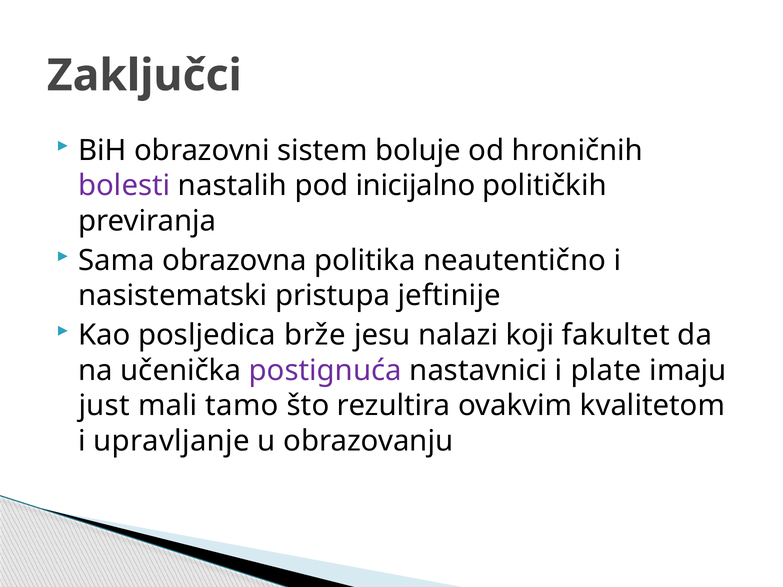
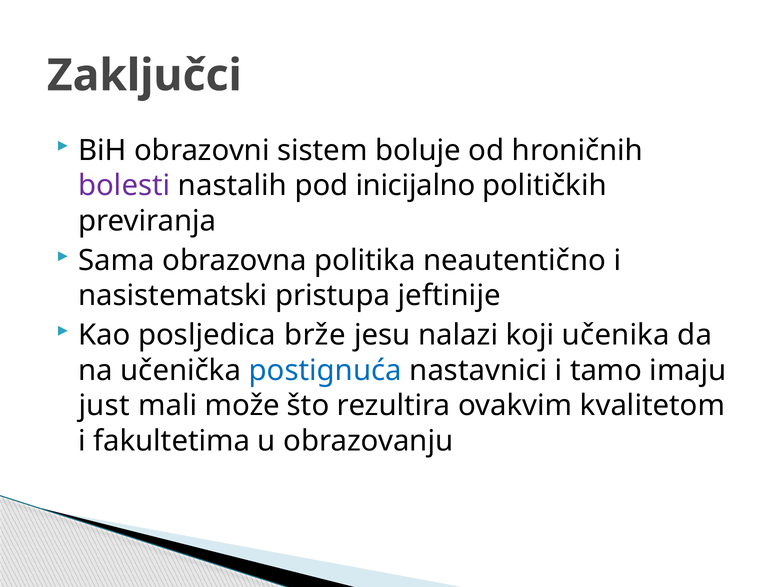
fakultet: fakultet -> učenika (616, 335)
postignuća colour: purple -> blue (325, 371)
plate: plate -> tamo (606, 371)
tamo: tamo -> može (242, 406)
upravljanje: upravljanje -> fakultetima (172, 441)
